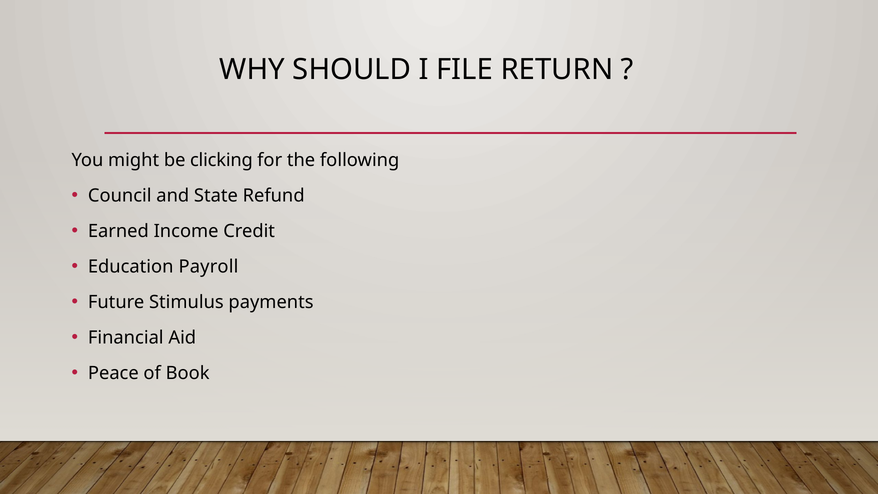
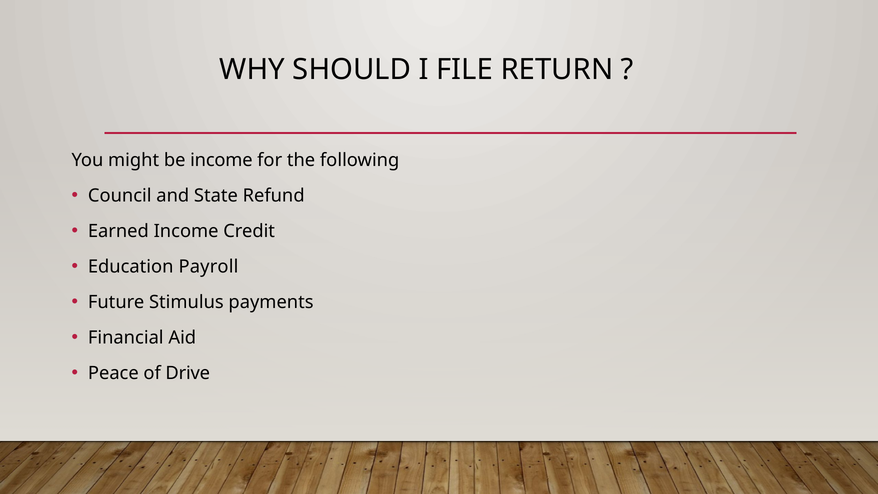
be clicking: clicking -> income (221, 160)
Book: Book -> Drive (188, 373)
